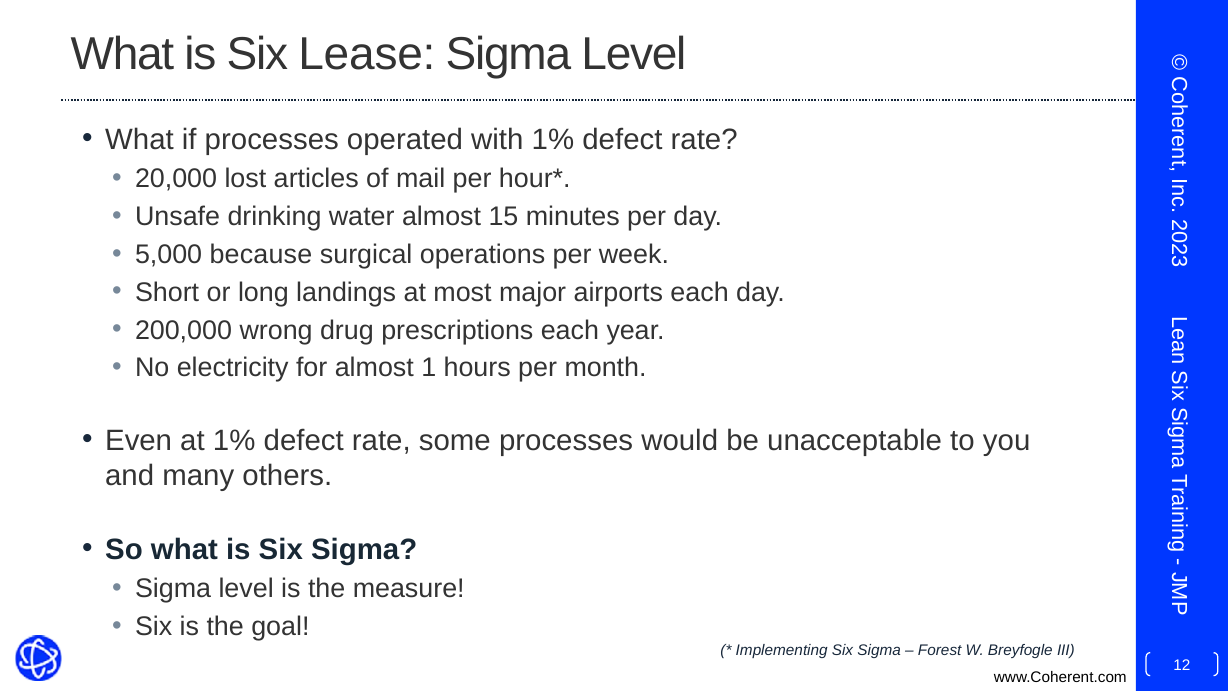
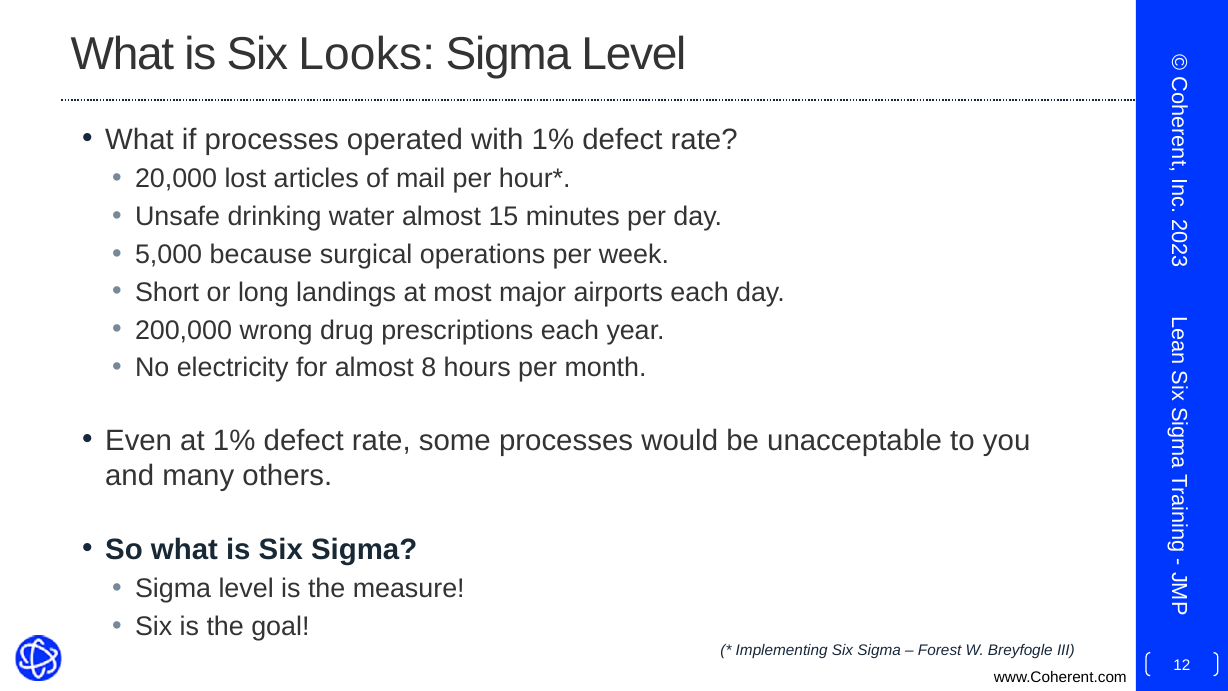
Lease: Lease -> Looks (367, 55)
1: 1 -> 8 (429, 368)
